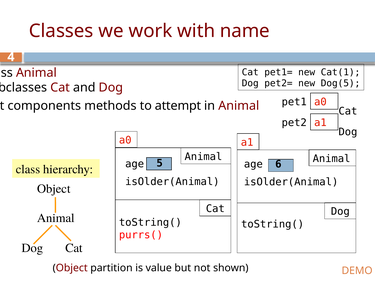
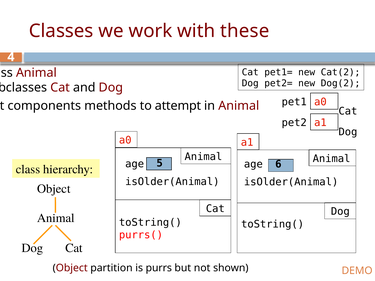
name: name -> these (245, 31)
Cat(1: Cat(1 -> Cat(2 (341, 72)
Dog(5: Dog(5 -> Dog(2 (341, 83)
value: value -> purrs (159, 268)
